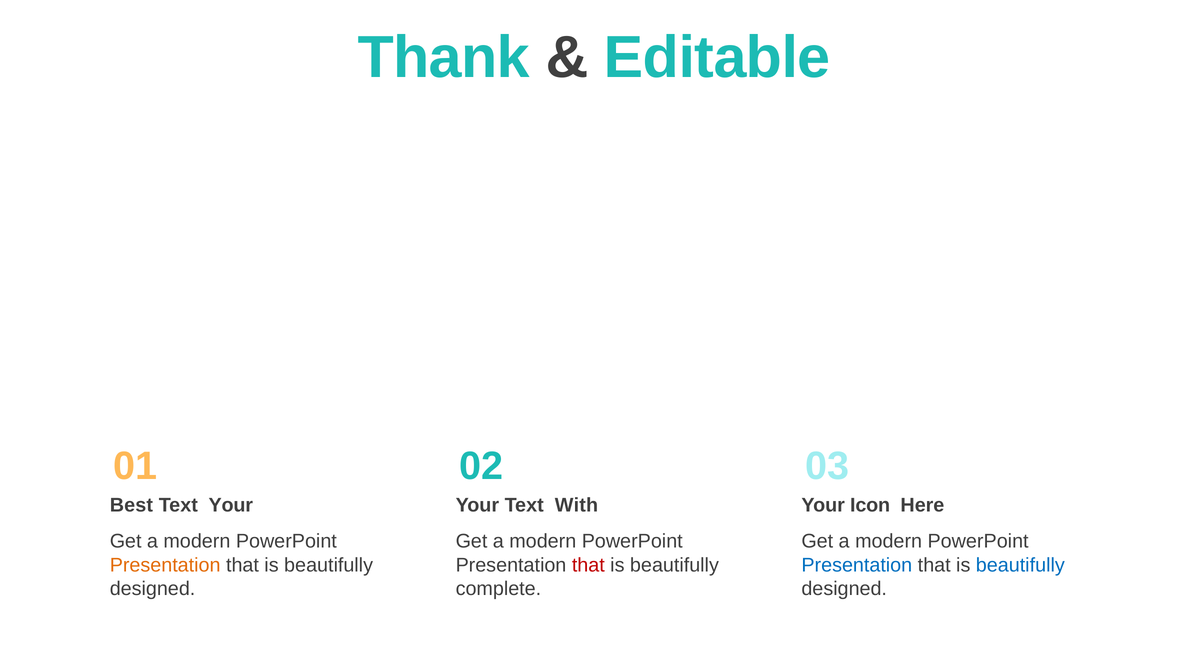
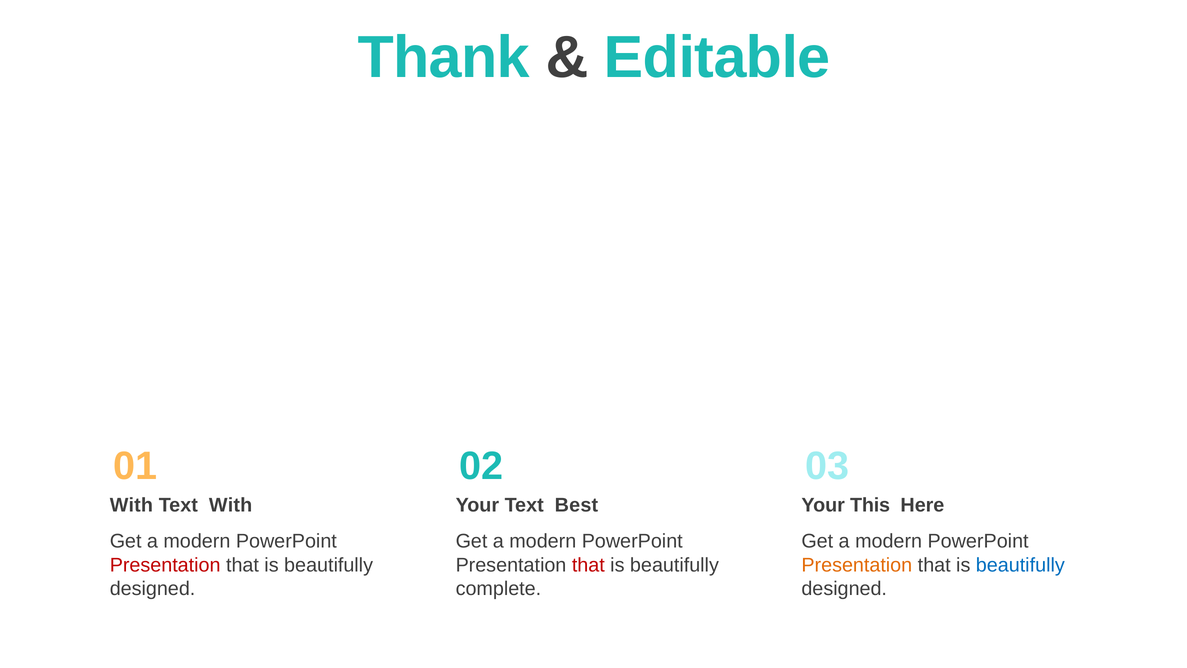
Best: Best -> With (131, 505)
Text Your: Your -> With (231, 505)
With: With -> Best (576, 505)
Icon: Icon -> This (870, 505)
Presentation colour: orange -> red (165, 565)
Presentation colour: blue -> orange (857, 565)
